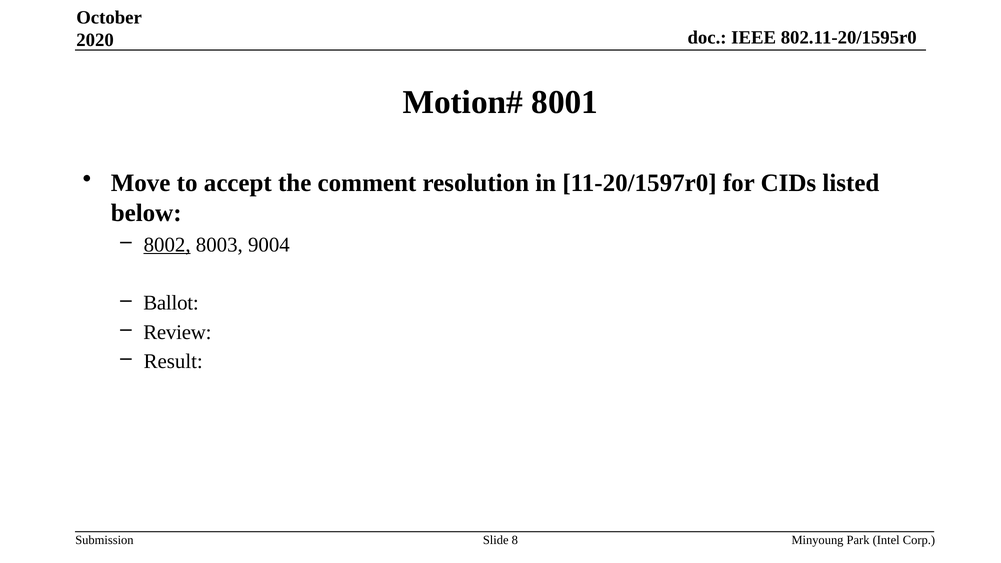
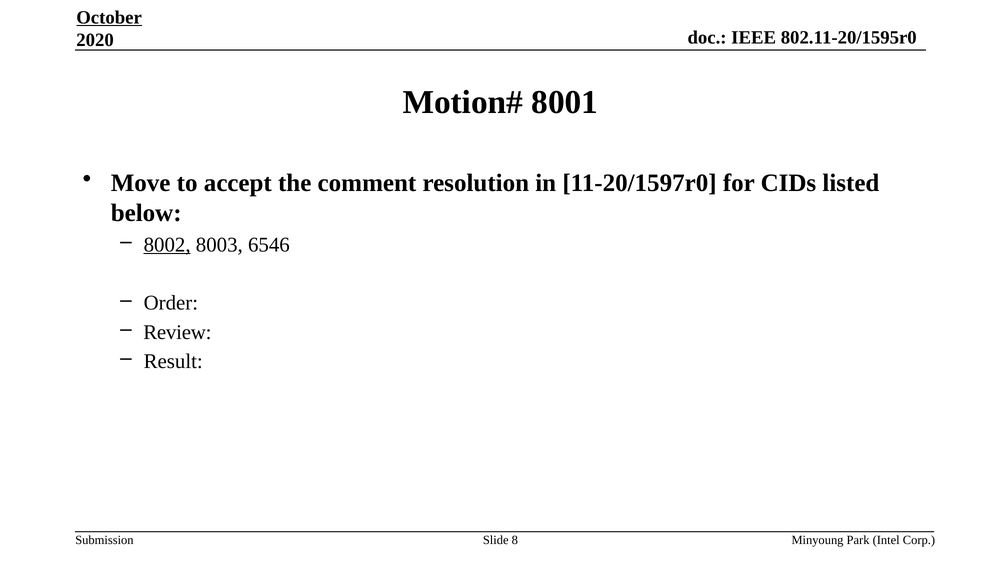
October underline: none -> present (109, 18)
9004: 9004 -> 6546 (269, 245)
Ballot: Ballot -> Order (171, 303)
